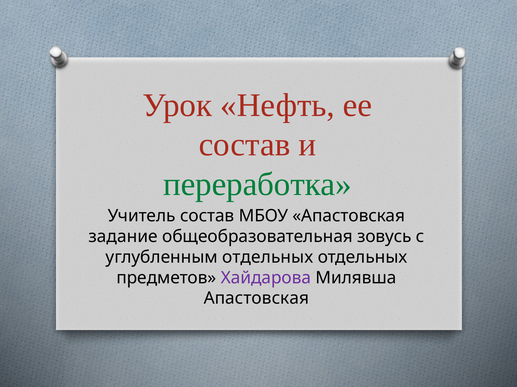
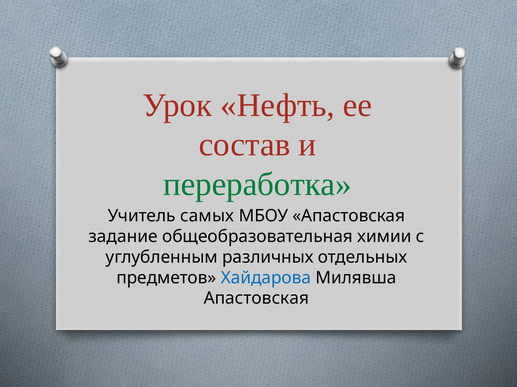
Учитель состав: состав -> самых (207, 216)
зовусь: зовусь -> химии (384, 237)
углубленным отдельных: отдельных -> различных (268, 258)
Хайдарова colour: purple -> blue (266, 278)
